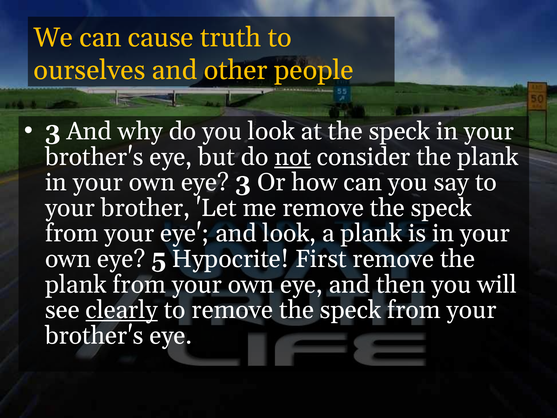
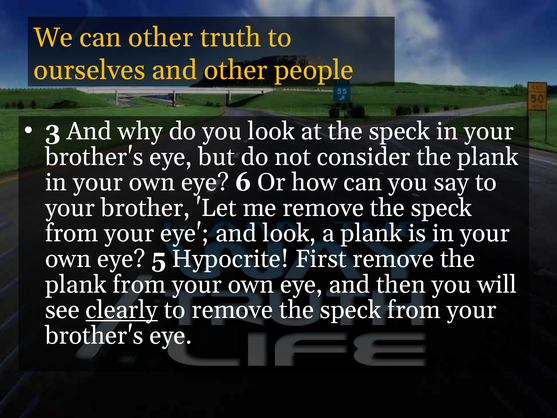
can cause: cause -> other (161, 38)
not underline: present -> none (293, 157)
eye 3: 3 -> 6 (243, 182)
